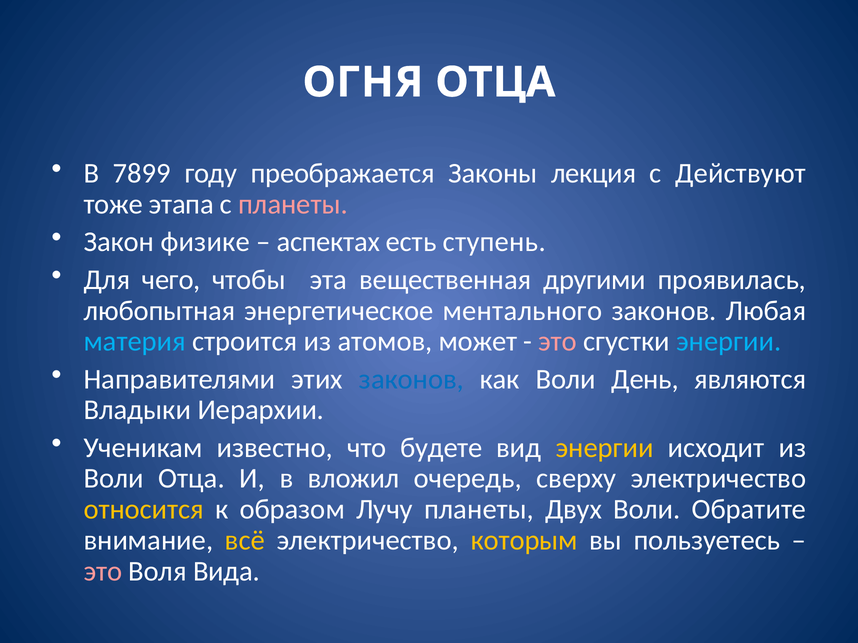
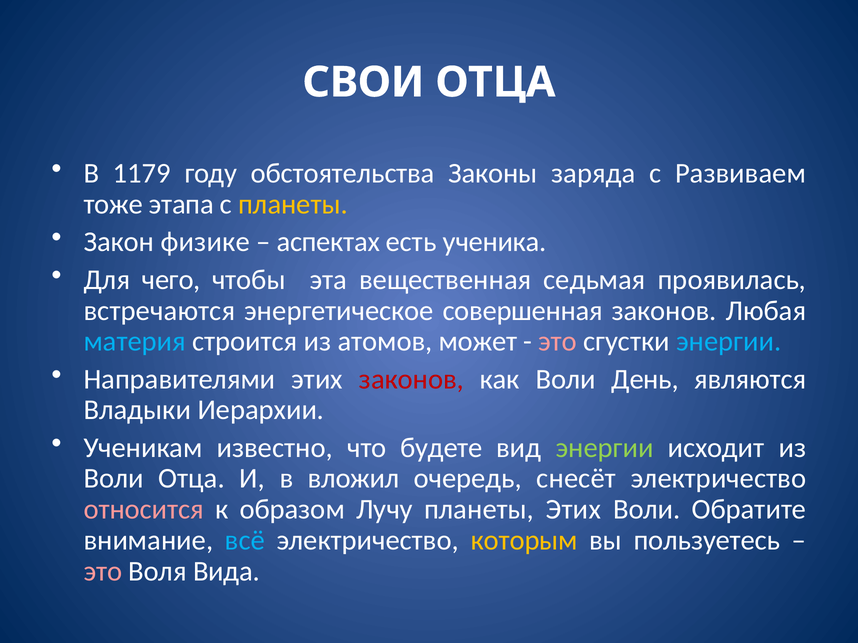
ОГНЯ: ОГНЯ -> СВОИ (363, 82)
7899: 7899 -> 1179 (142, 174)
преображается: преображается -> обстоятельства (343, 174)
лекция: лекция -> заряда (593, 174)
Действуют: Действуют -> Развиваем (741, 174)
планеты colour: pink -> yellow (293, 204)
ступень: ступень -> ученика (495, 242)
другими: другими -> седьмая (594, 280)
любопытная: любопытная -> встречаются (159, 311)
ментального: ментального -> совершенная (523, 311)
законов colour: blue -> red (411, 379)
энергии colour: yellow -> light green (605, 448)
сверху: сверху -> снесёт (576, 479)
относится colour: yellow -> pink (144, 510)
планеты Двух: Двух -> Этих (573, 510)
всё colour: yellow -> light blue (245, 541)
